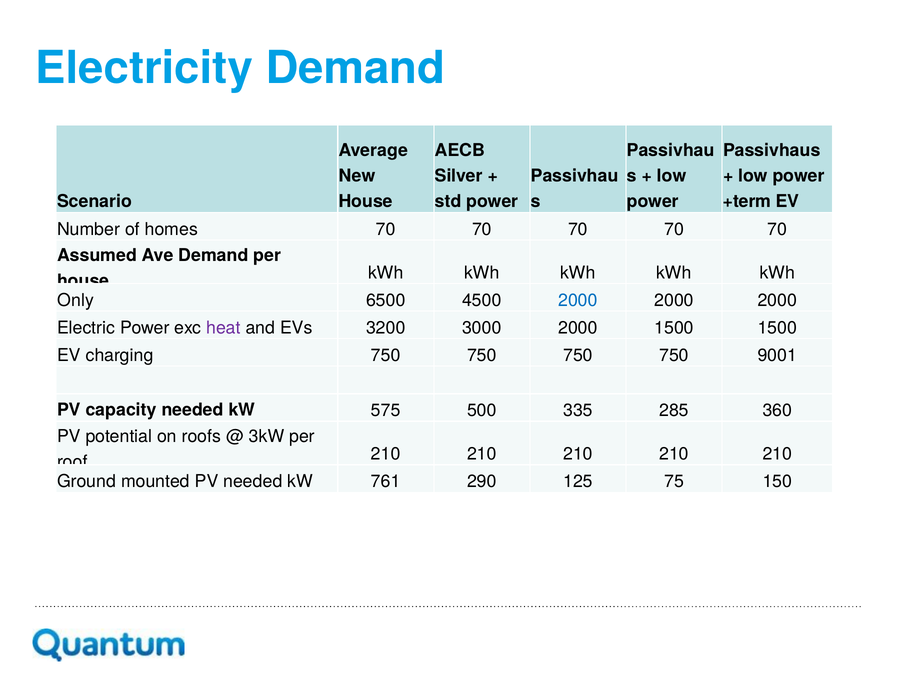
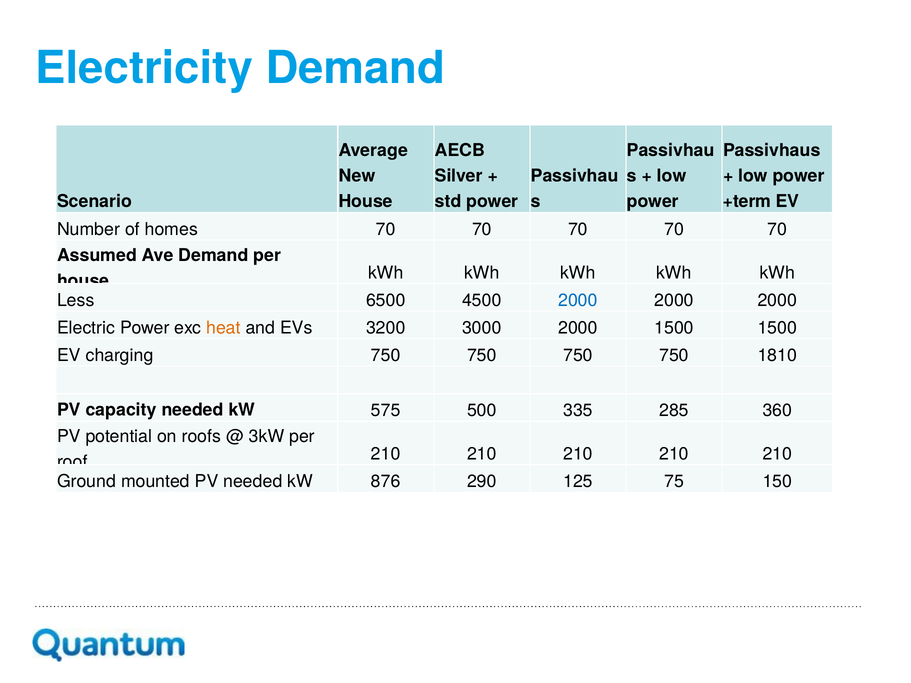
Only: Only -> Less (76, 300)
heat colour: purple -> orange (223, 328)
9001: 9001 -> 1810 (777, 355)
761: 761 -> 876 (386, 482)
